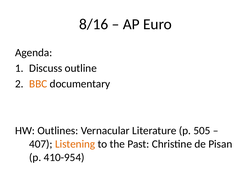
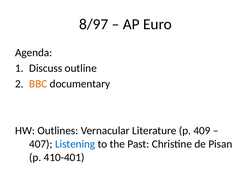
8/16: 8/16 -> 8/97 (94, 24)
505: 505 -> 409 (202, 131)
Listening colour: orange -> blue (75, 144)
410-954: 410-954 -> 410-401 (64, 158)
